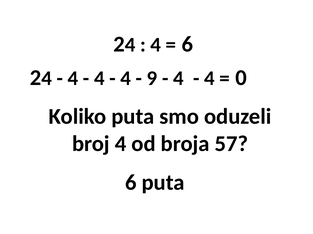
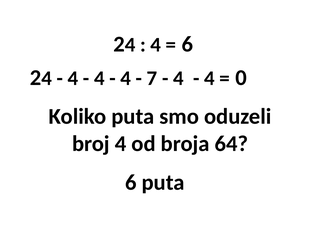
9: 9 -> 7 (152, 78)
57: 57 -> 64 (231, 144)
